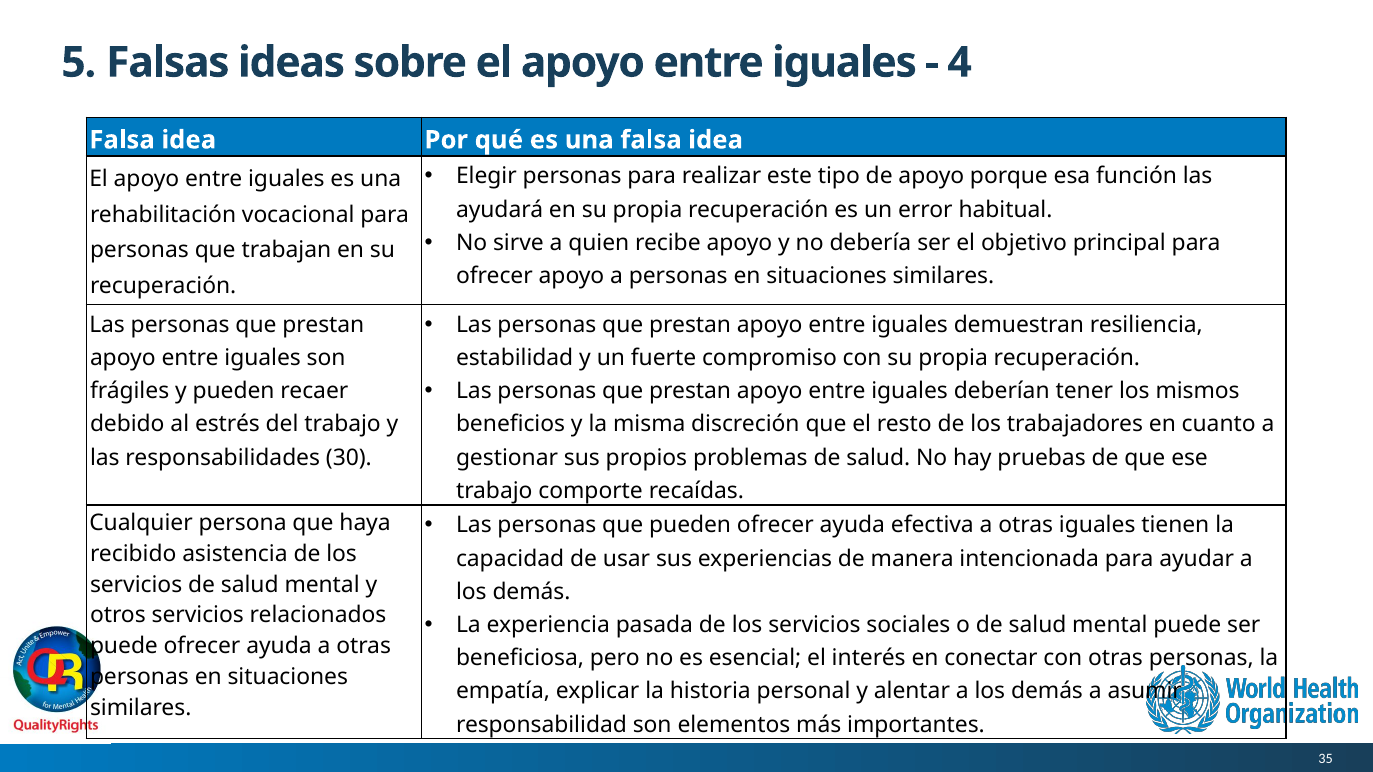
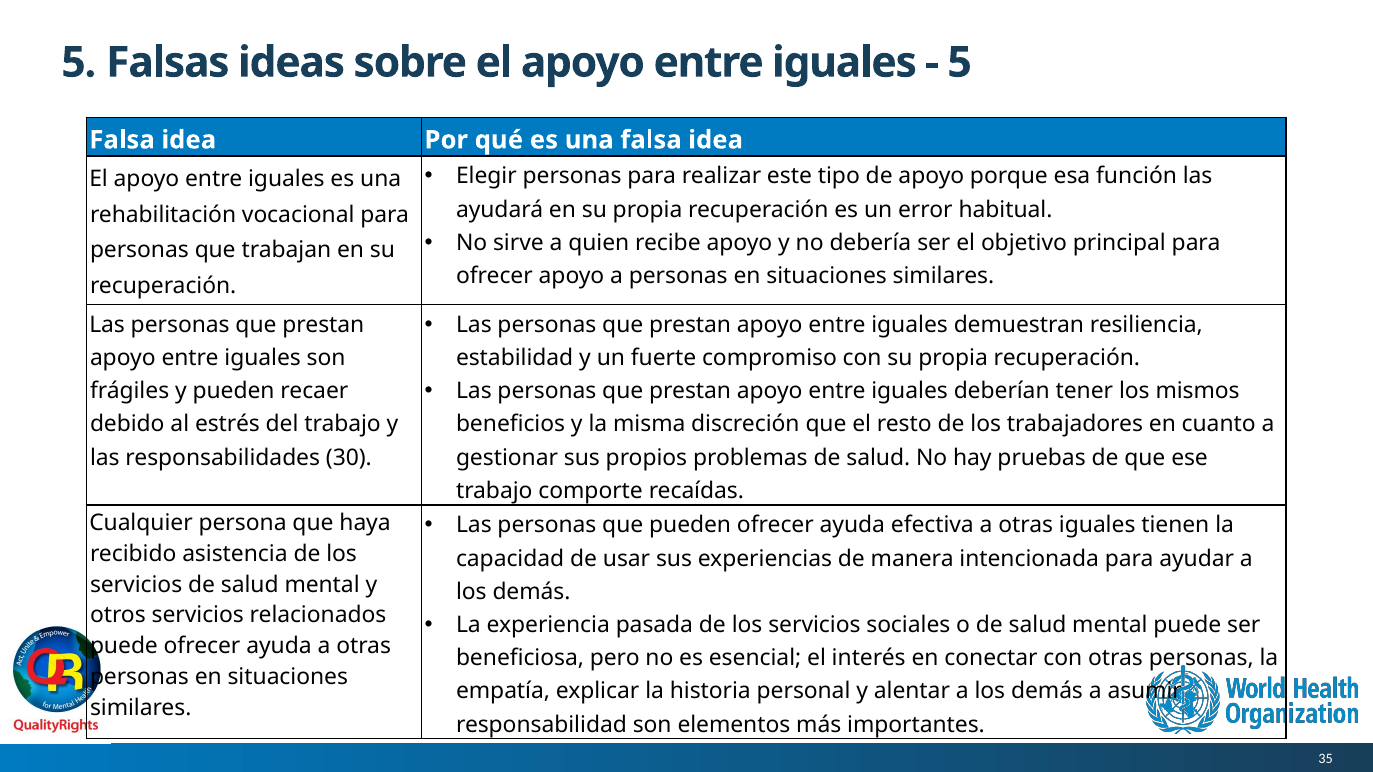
4: 4 -> 5 (960, 63)
